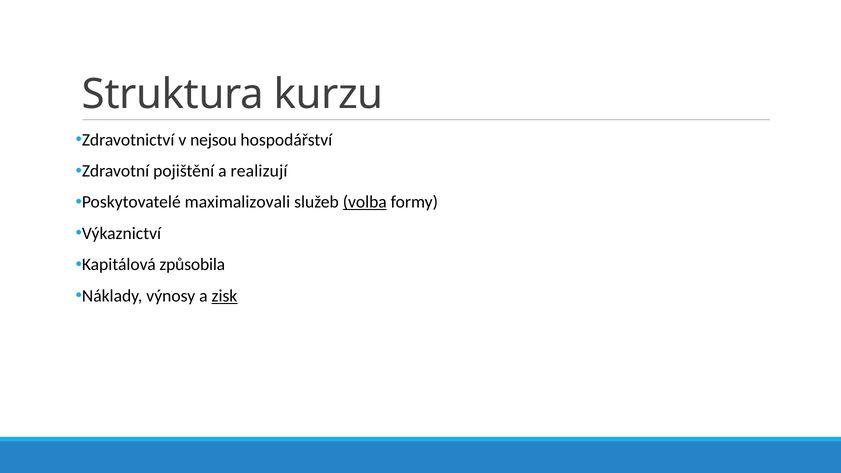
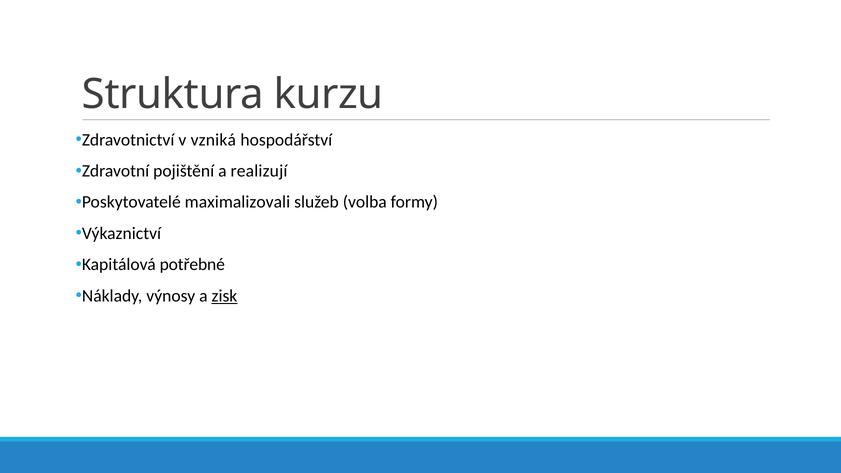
nejsou: nejsou -> vzniká (213, 140)
volba underline: present -> none (365, 202)
způsobila: způsobila -> potřebné (192, 265)
